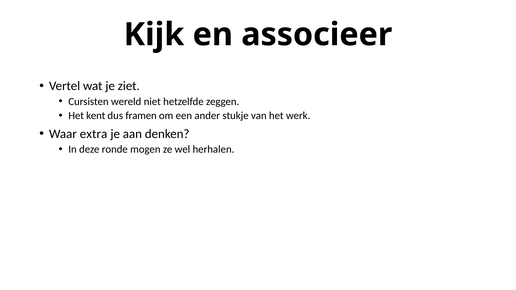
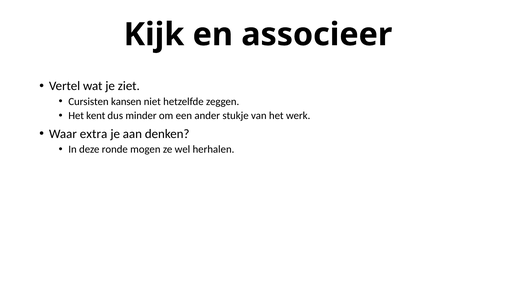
wereld: wereld -> kansen (126, 102)
framen: framen -> minder (141, 116)
